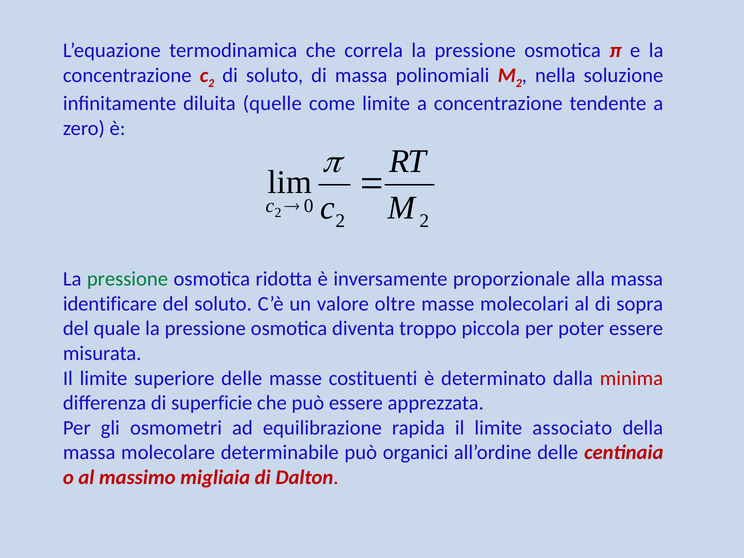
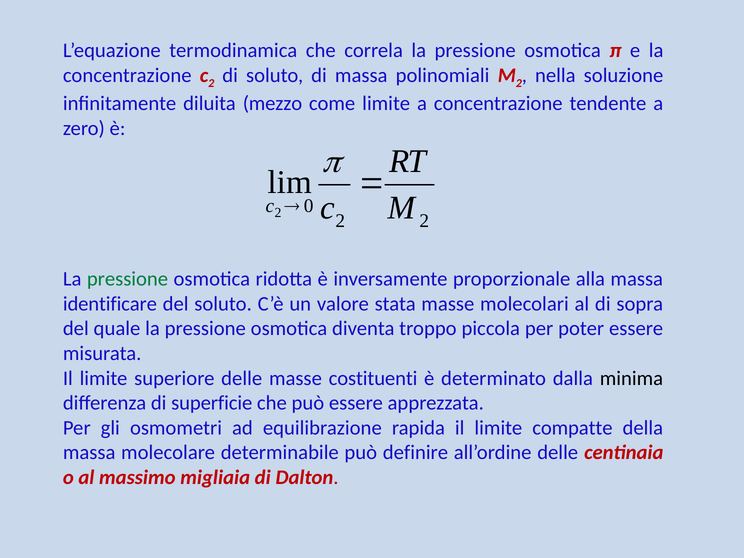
quelle: quelle -> mezzo (272, 103)
oltre: oltre -> stata (395, 304)
minima colour: red -> black (631, 378)
associato: associato -> compatte (572, 428)
organici: organici -> definire (415, 453)
